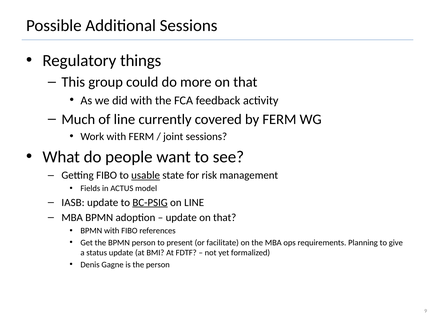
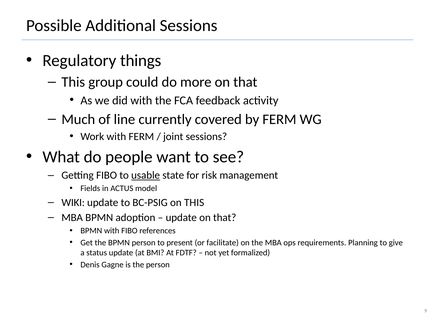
IASB: IASB -> WIKI (73, 203)
BC-PSIG underline: present -> none (150, 203)
on LINE: LINE -> THIS (194, 203)
